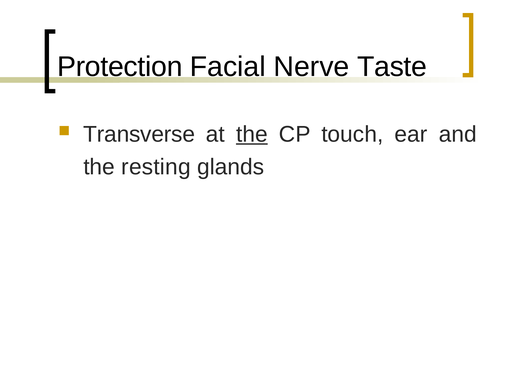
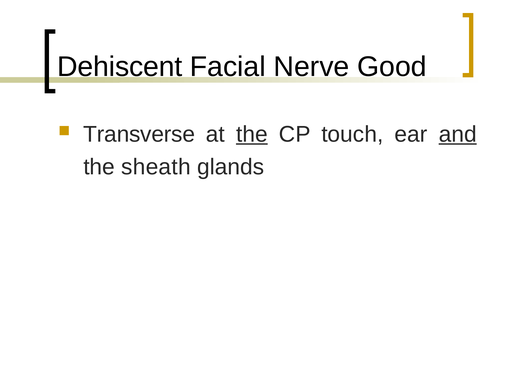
Protection: Protection -> Dehiscent (120, 67)
Taste: Taste -> Good (392, 67)
and underline: none -> present (458, 134)
resting: resting -> sheath (156, 167)
